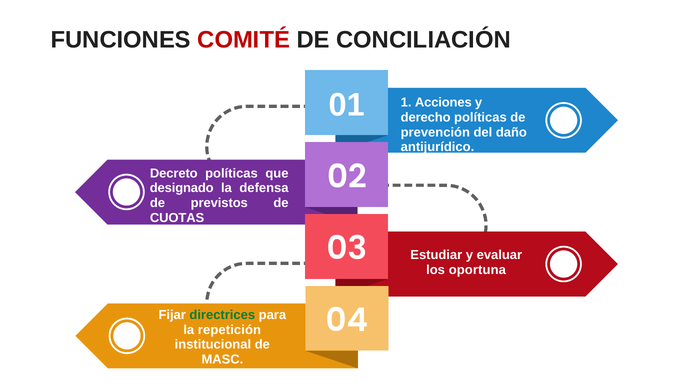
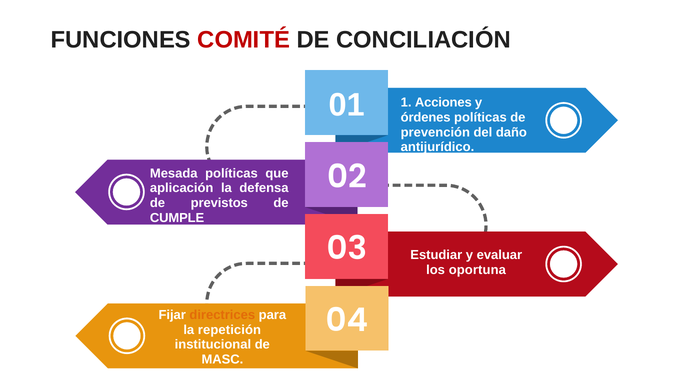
derecho: derecho -> órdenes (426, 117)
Decreto: Decreto -> Mesada (174, 173)
designado: designado -> aplicación (182, 188)
CUOTAS: CUOTAS -> CUMPLE (177, 218)
directrices colour: green -> orange (222, 315)
